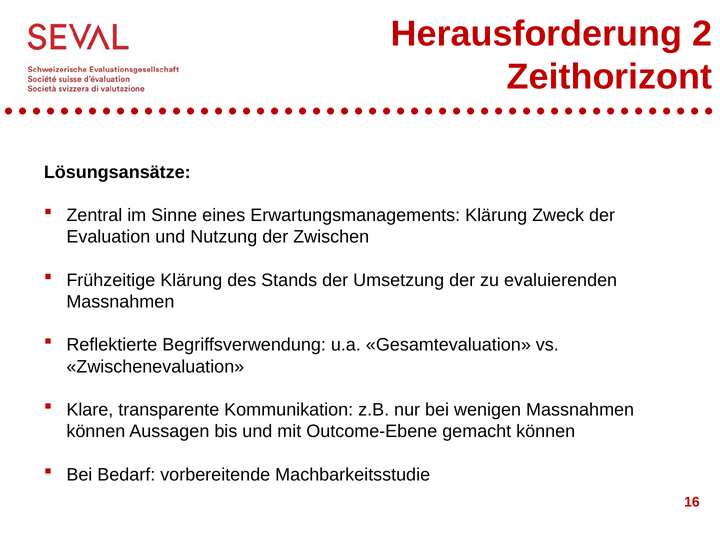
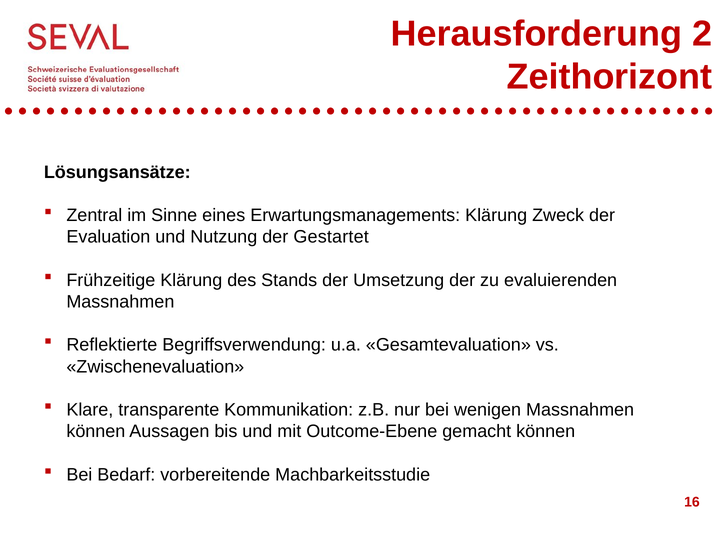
Zwischen: Zwischen -> Gestartet (331, 237)
